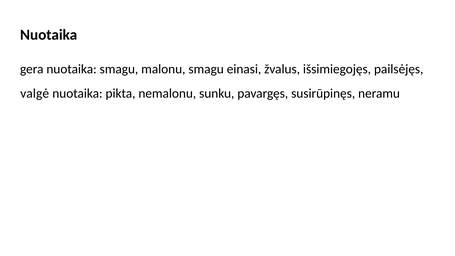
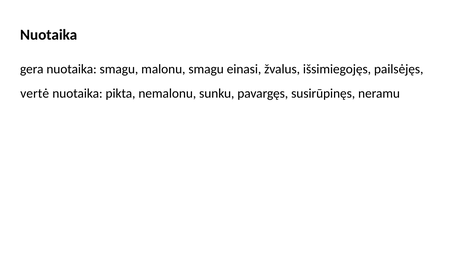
valgė: valgė -> vertė (35, 93)
